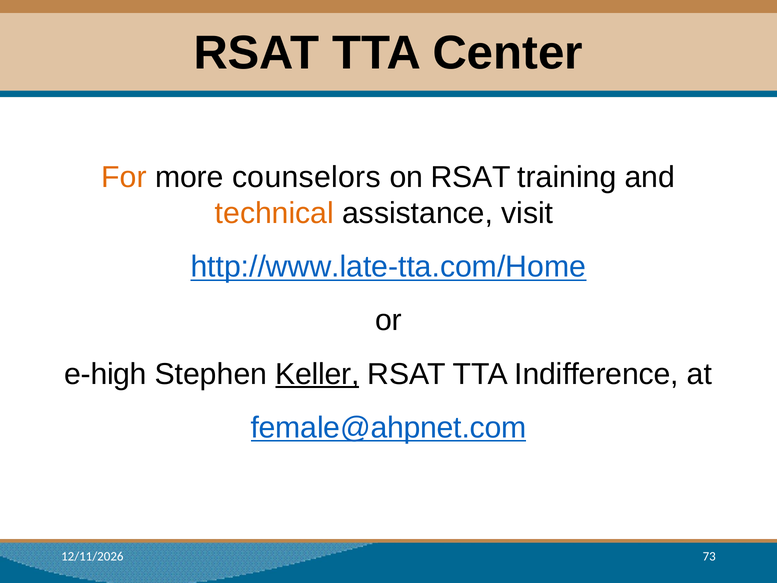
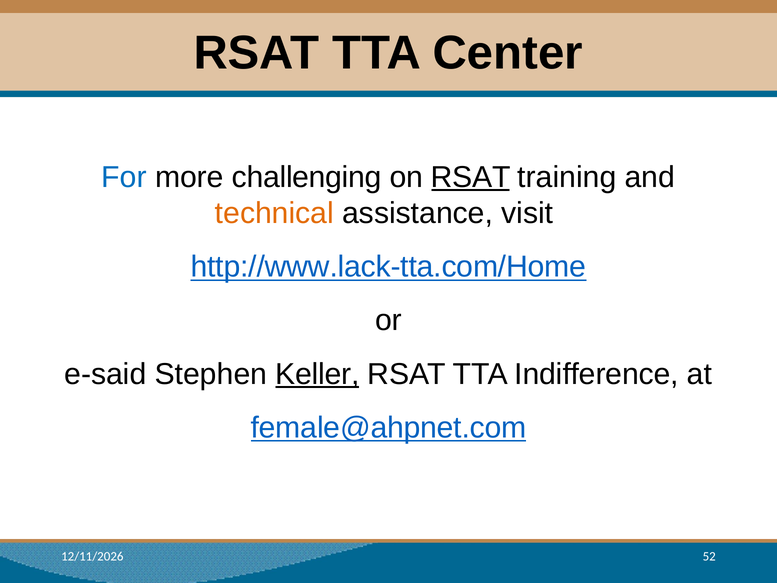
For colour: orange -> blue (124, 177)
counselors: counselors -> challenging (307, 177)
RSAT underline: none -> present (471, 177)
http://www.late-tta.com/Home: http://www.late-tta.com/Home -> http://www.lack-tta.com/Home (388, 267)
e-high: e-high -> e-said (105, 374)
73: 73 -> 52 (709, 556)
